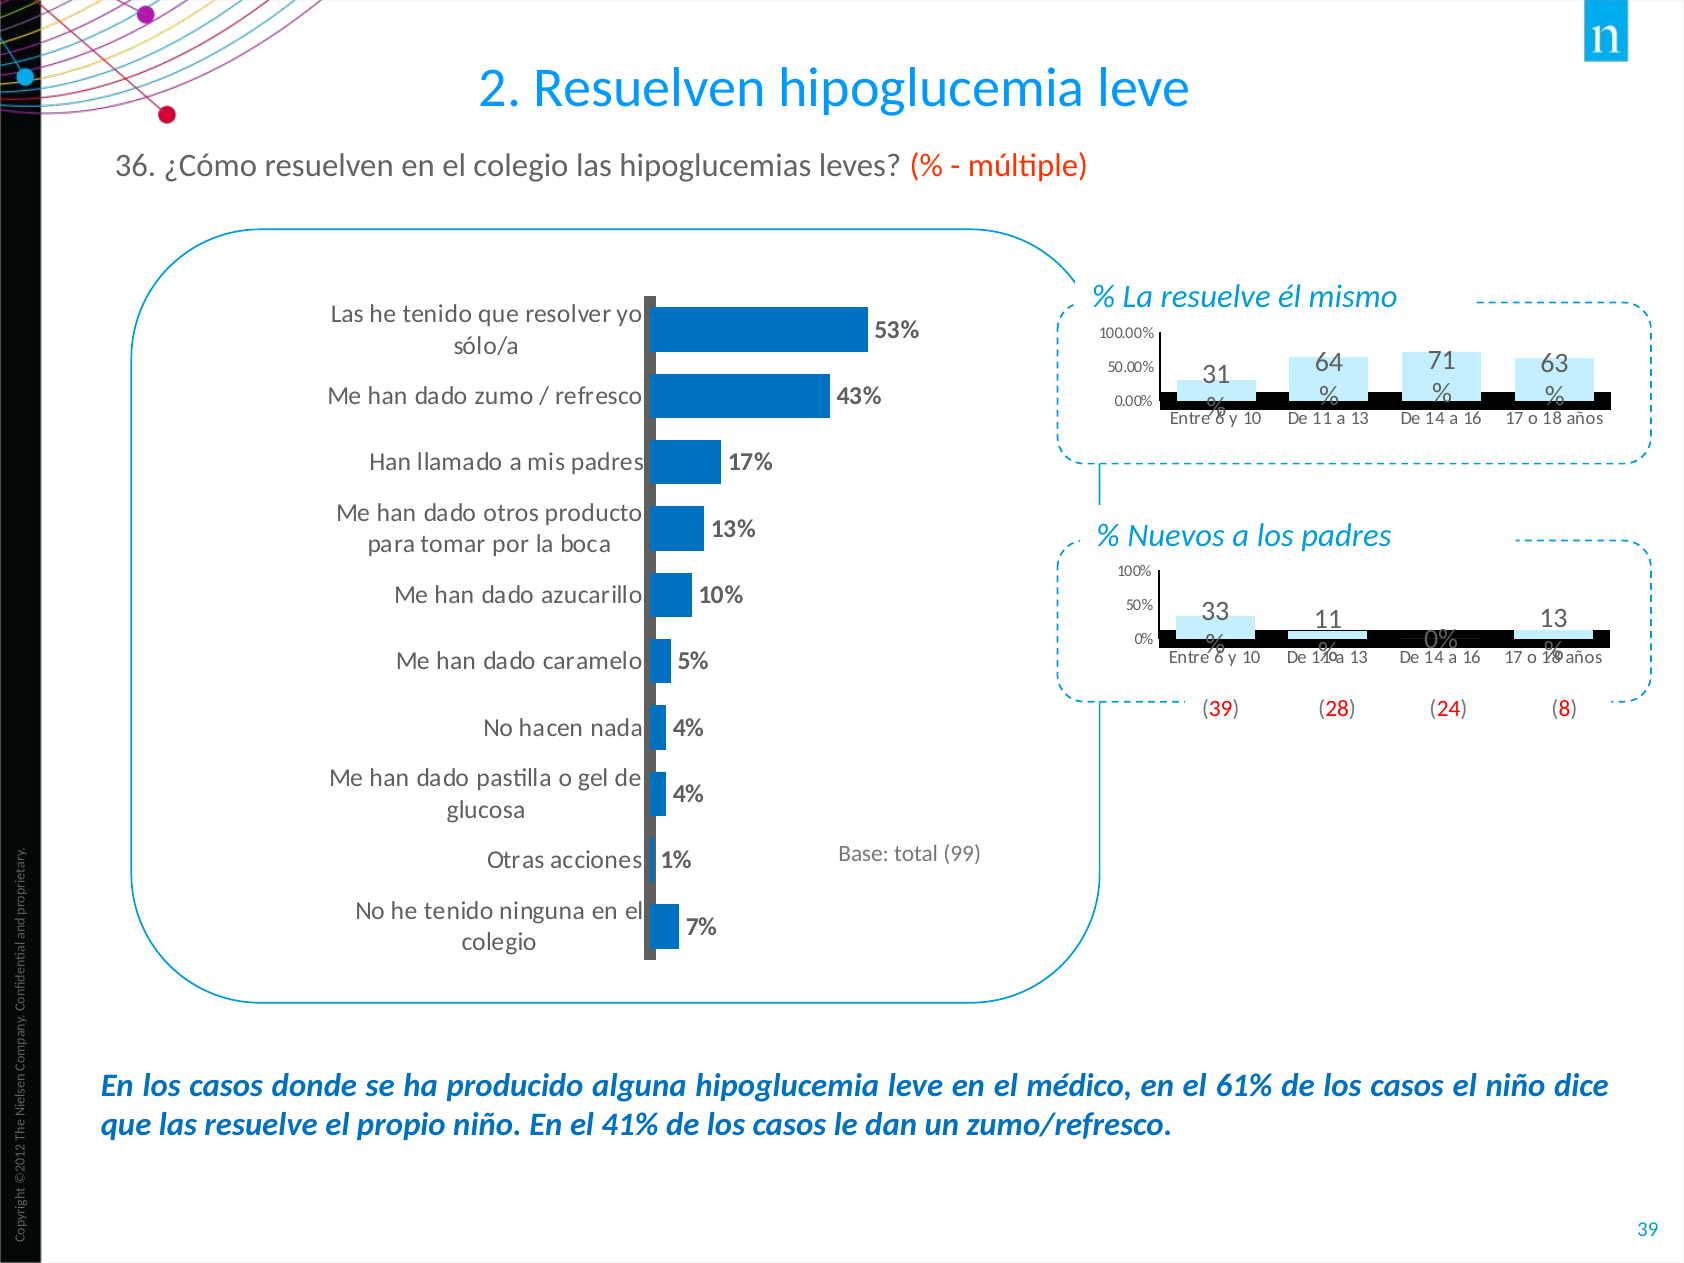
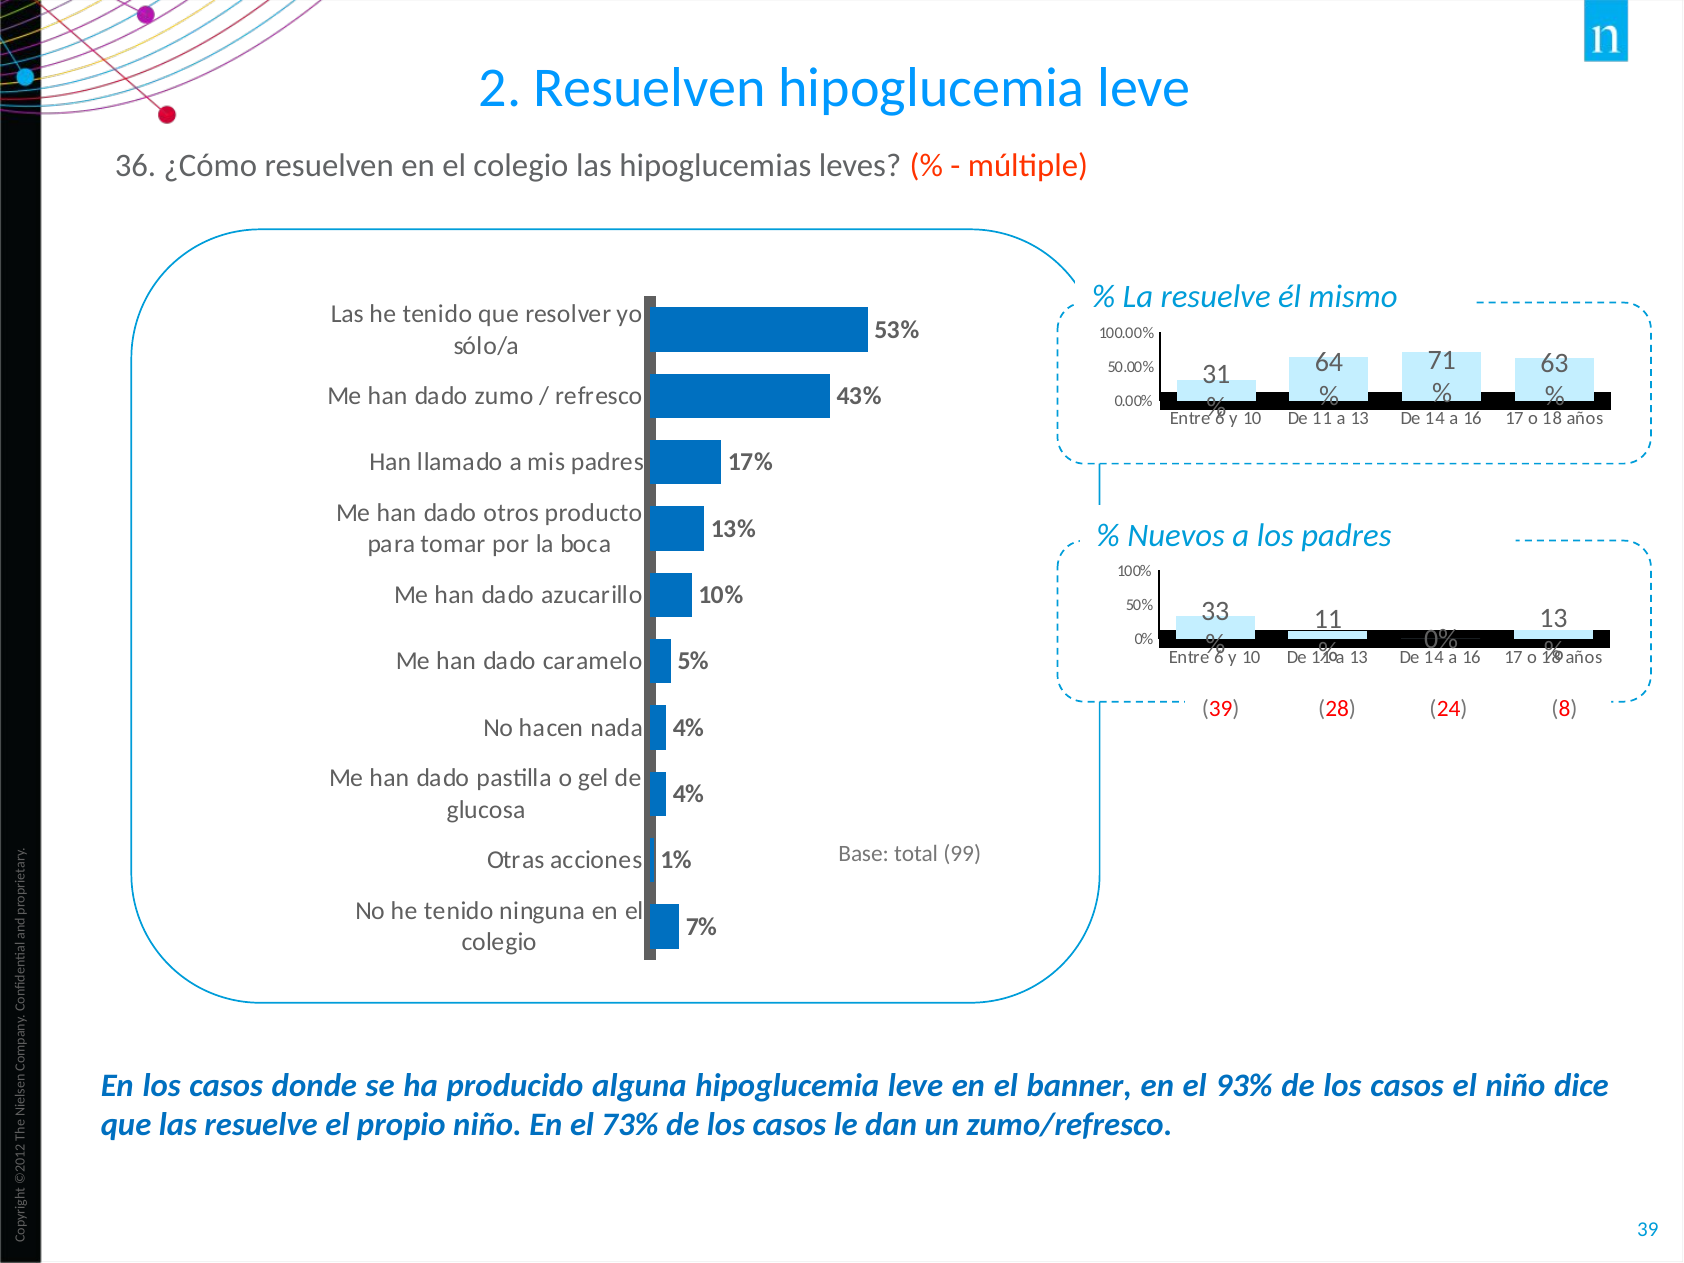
médico: médico -> banner (1079, 1085)
61%: 61% -> 93% (1244, 1085)
41%: 41% -> 73% (630, 1125)
